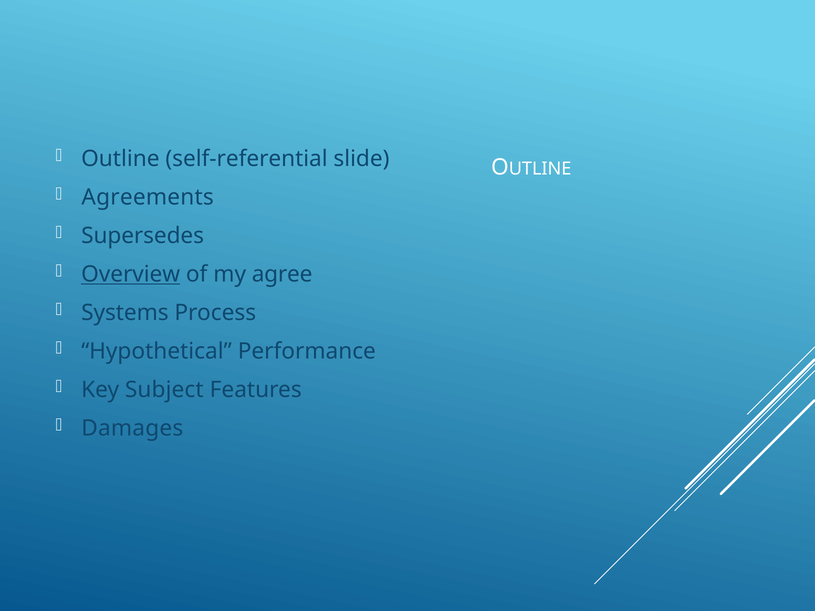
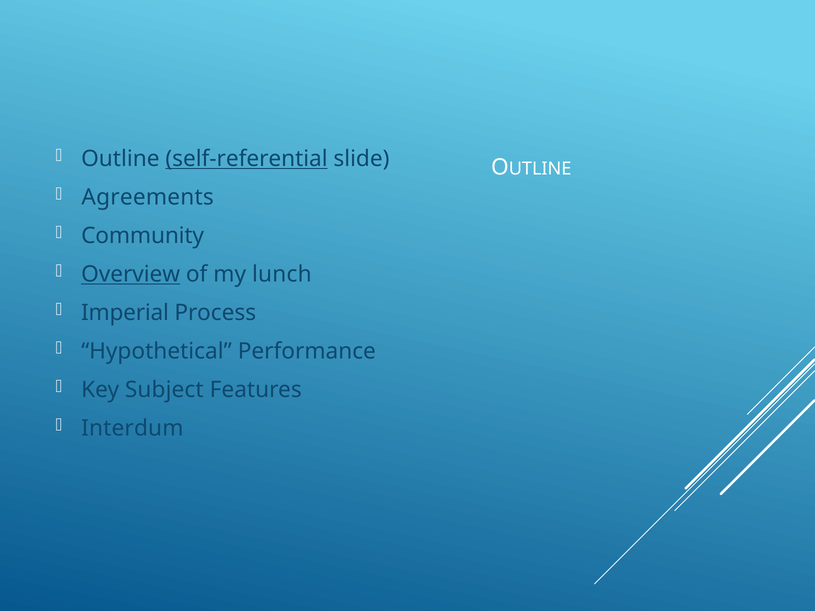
self-referential underline: none -> present (247, 159)
Supersedes: Supersedes -> Community (143, 236)
agree: agree -> lunch (282, 274)
Systems: Systems -> Imperial (125, 313)
Damages: Damages -> Interdum (132, 428)
